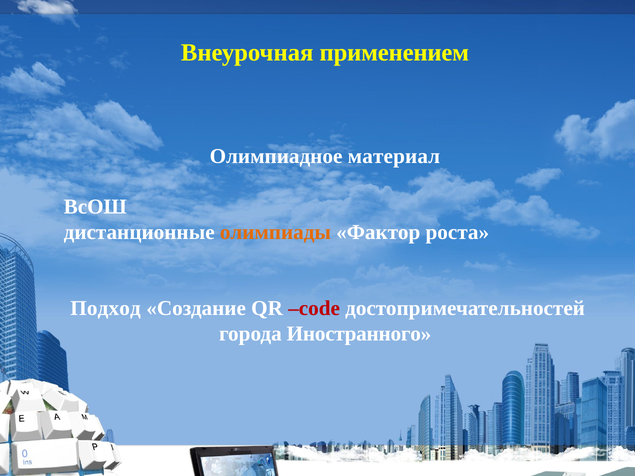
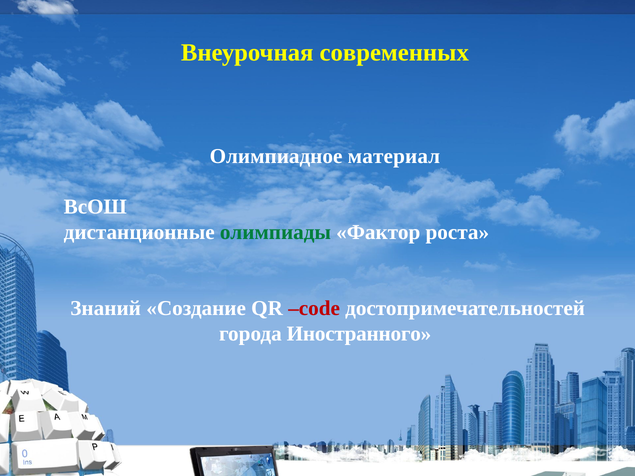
применением: применением -> современных (394, 53)
олимпиады colour: orange -> green (275, 232)
Подход: Подход -> Знаний (106, 309)
